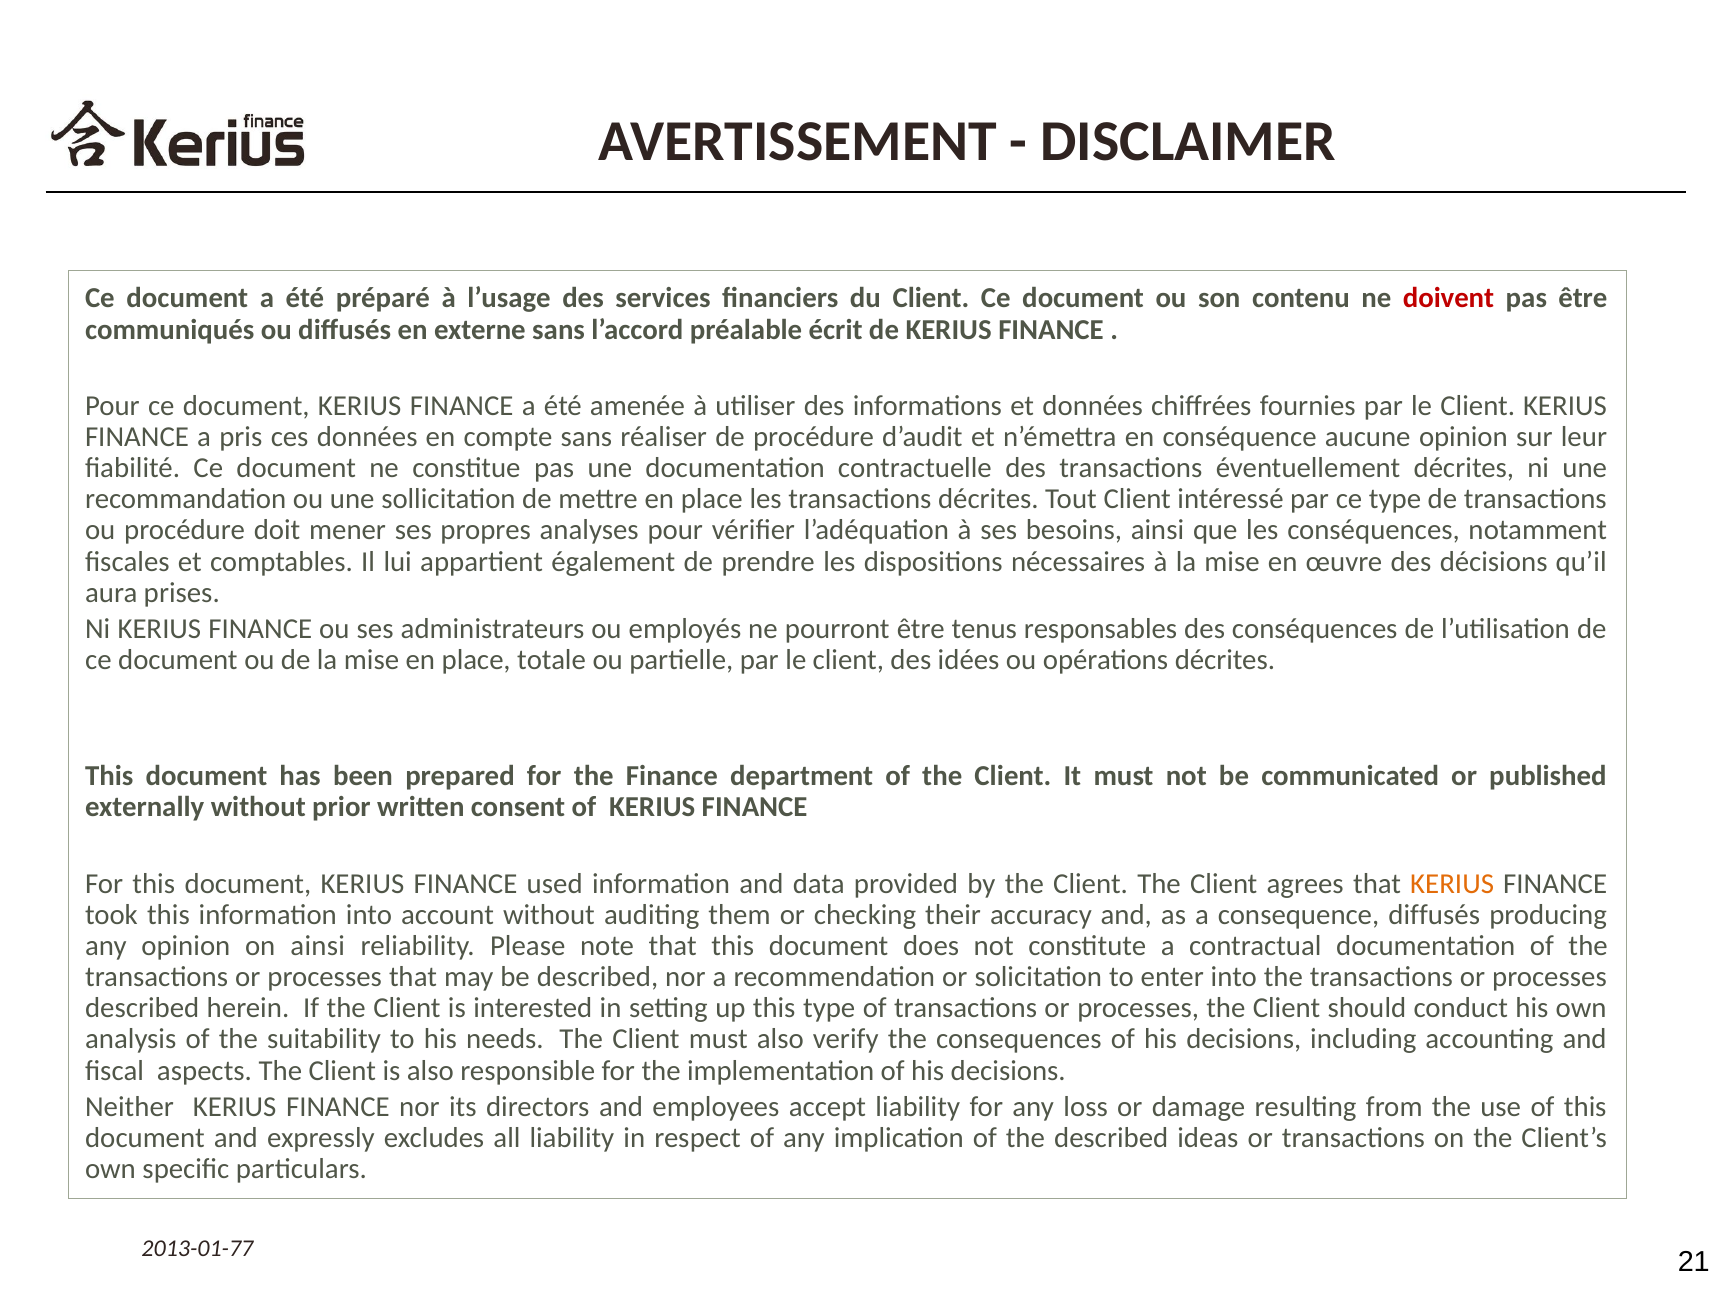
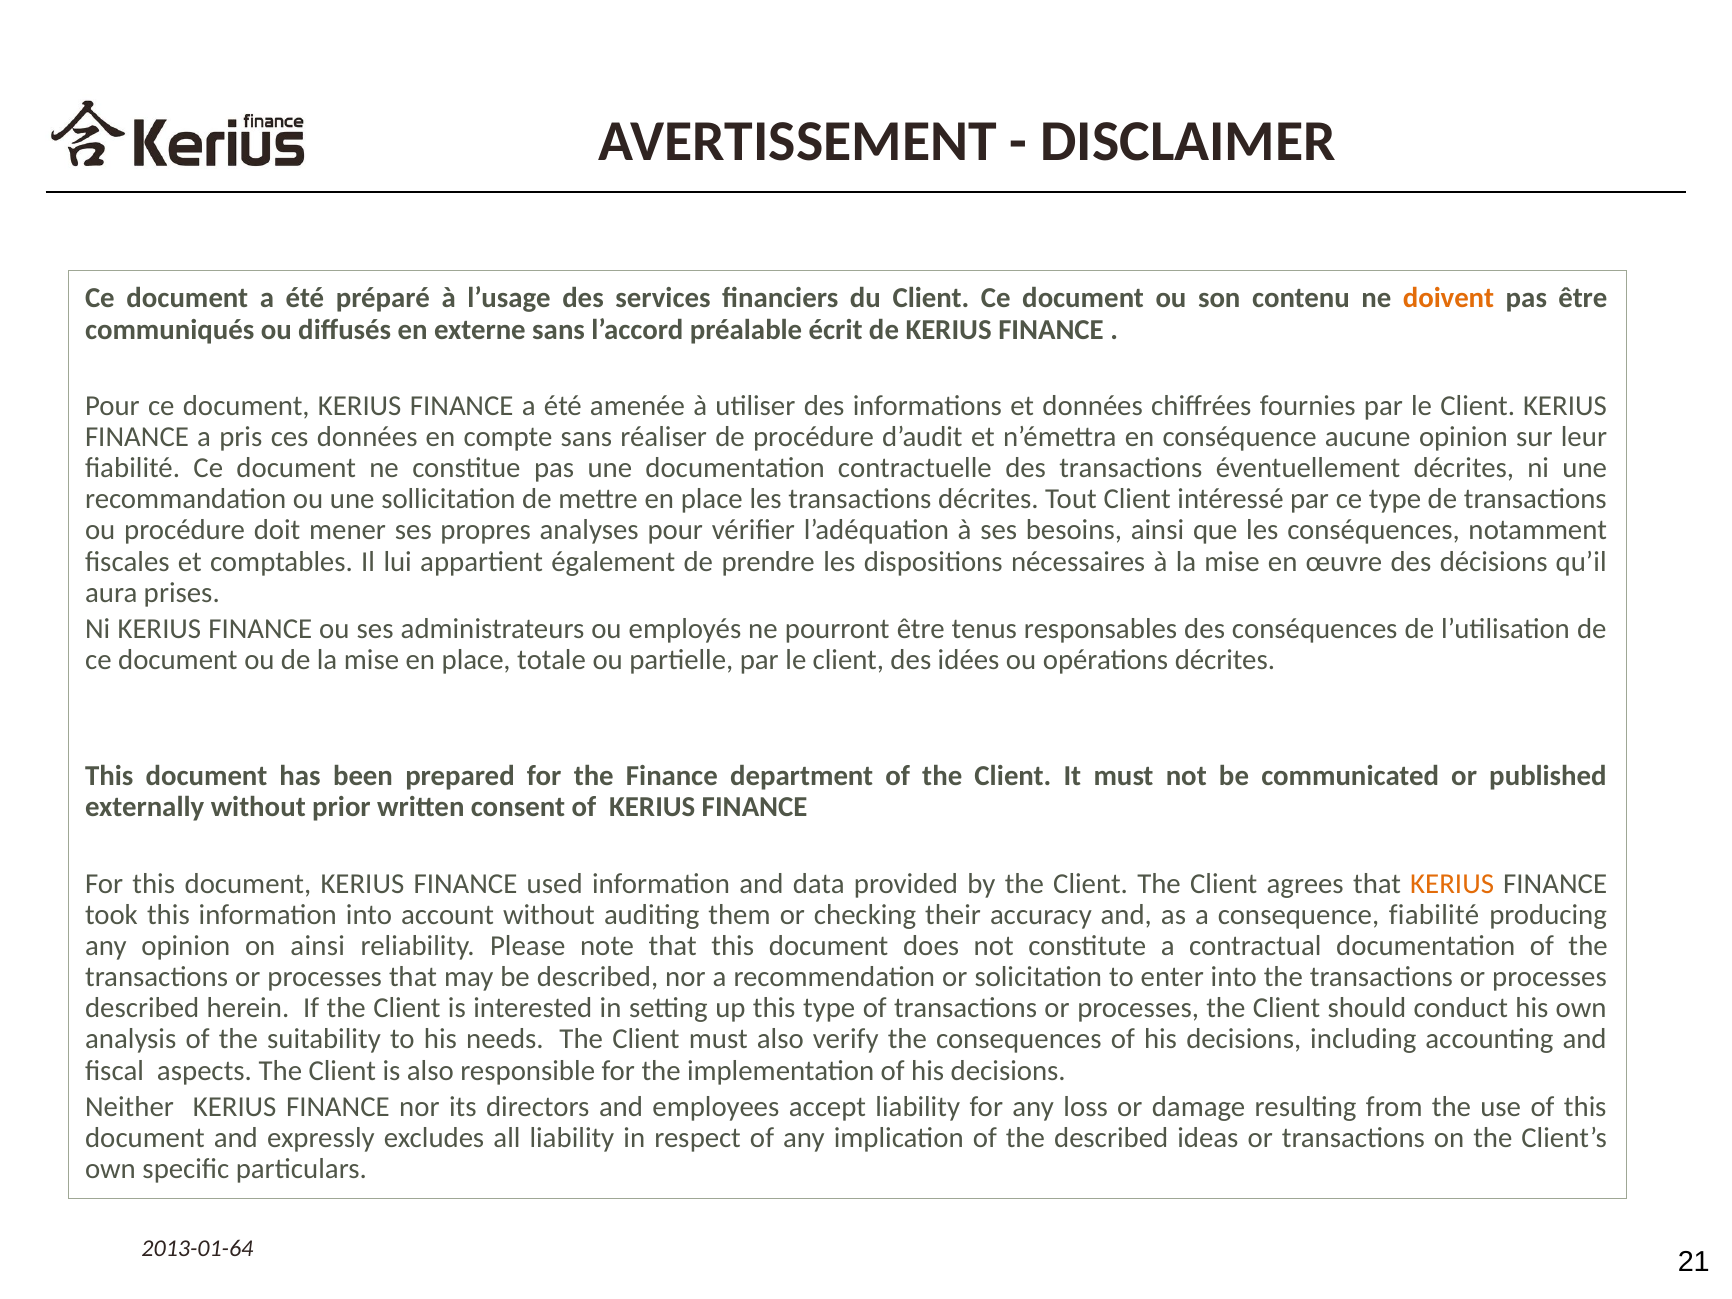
doivent colour: red -> orange (1449, 298)
consequence diffusés: diffusés -> fiabilité (1434, 915)
2013-01-77: 2013-01-77 -> 2013-01-64 (197, 1248)
